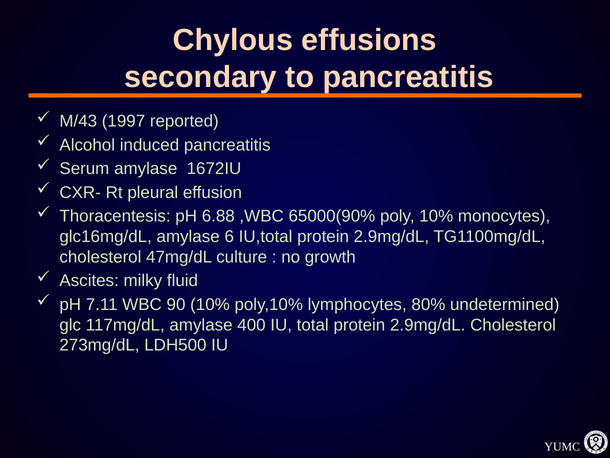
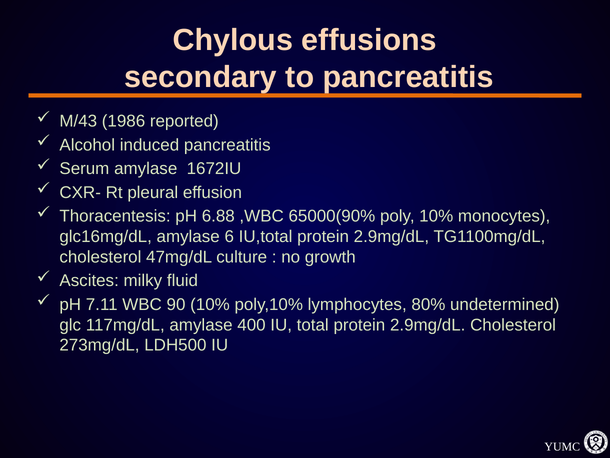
1997: 1997 -> 1986 (124, 121)
